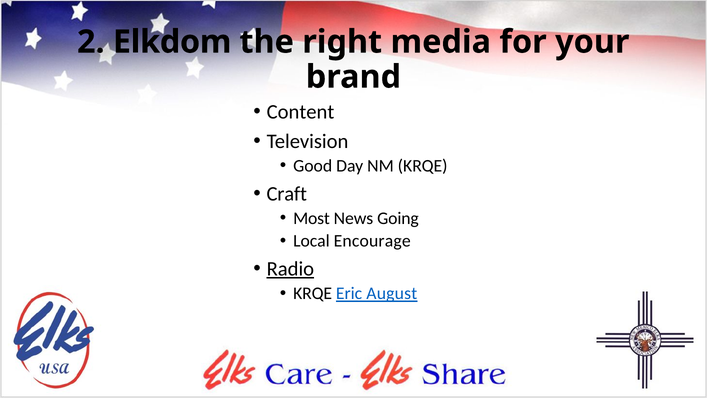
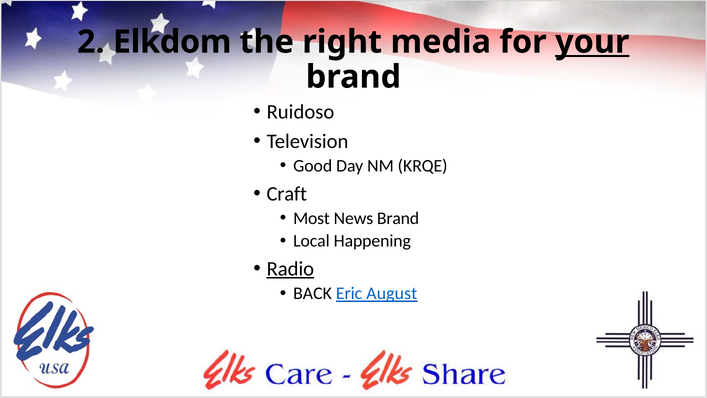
your underline: none -> present (592, 42)
Content: Content -> Ruidoso (300, 112)
News Going: Going -> Brand (398, 218)
Encourage: Encourage -> Happening (372, 241)
KRQE: KRQE -> BACK (313, 293)
